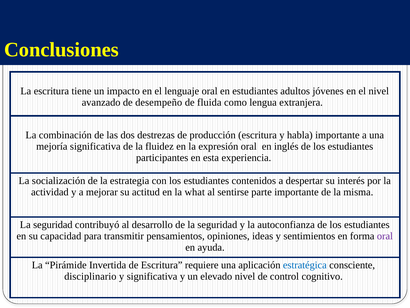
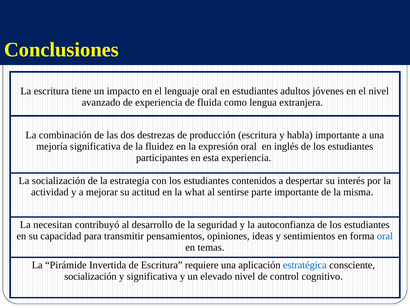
de desempeño: desempeño -> experiencia (159, 102)
seguridad: seguridad -> necesitan (53, 224)
oral colour: purple -> blue (385, 236)
ayuda: ayuda -> temas (211, 247)
disciplinario: disciplinario -> socialización (90, 276)
